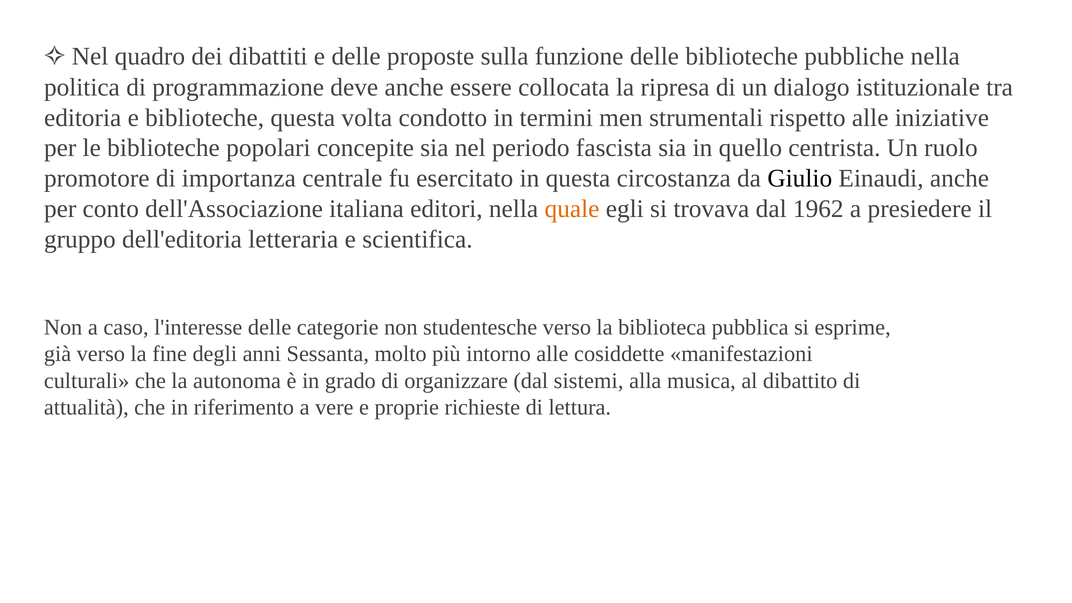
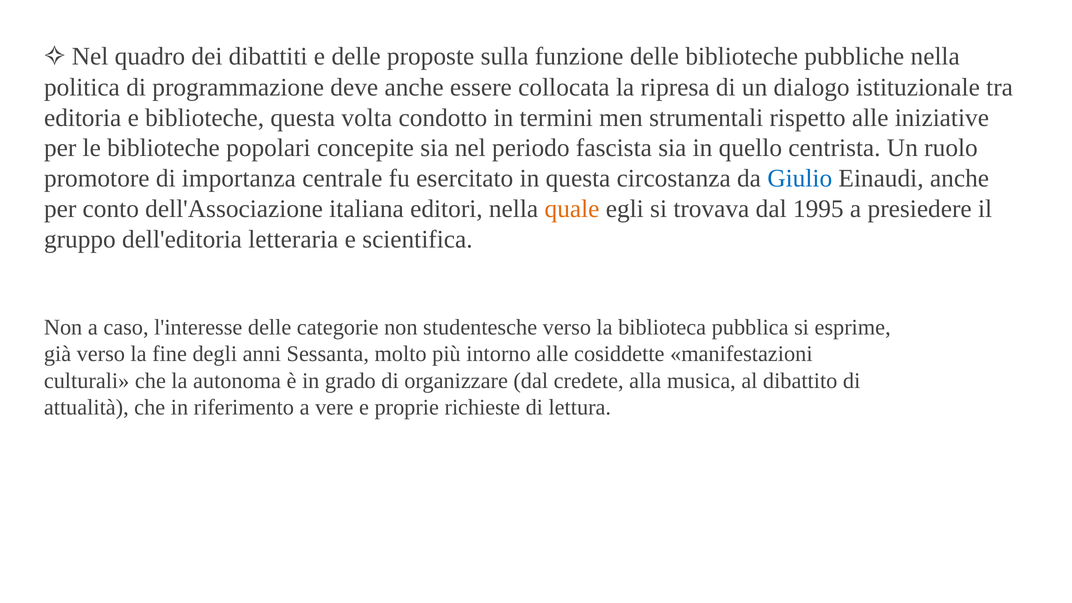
Giulio colour: black -> blue (800, 178)
1962: 1962 -> 1995 (818, 209)
sistemi: sistemi -> credete (589, 381)
